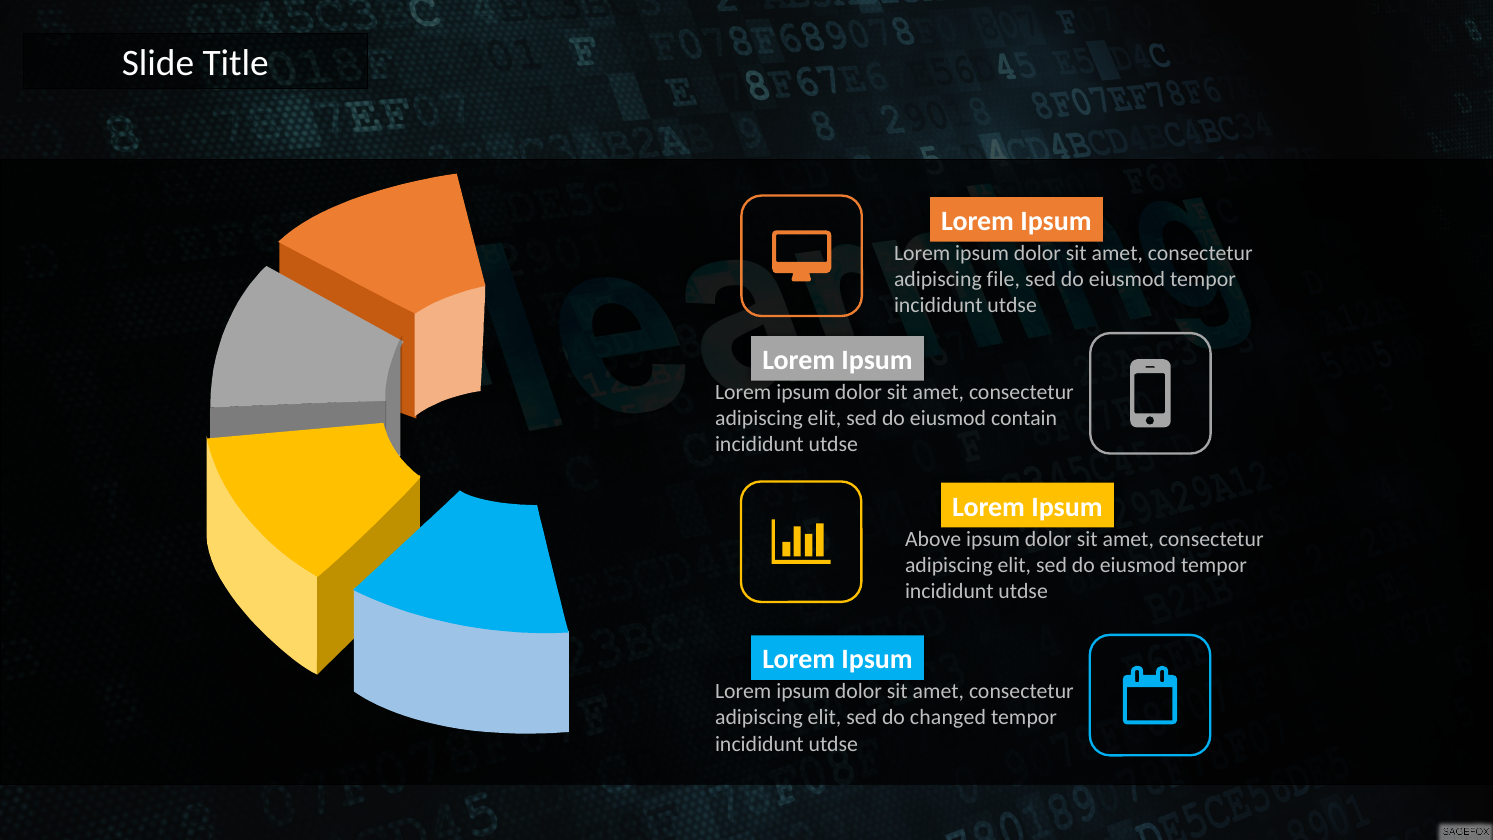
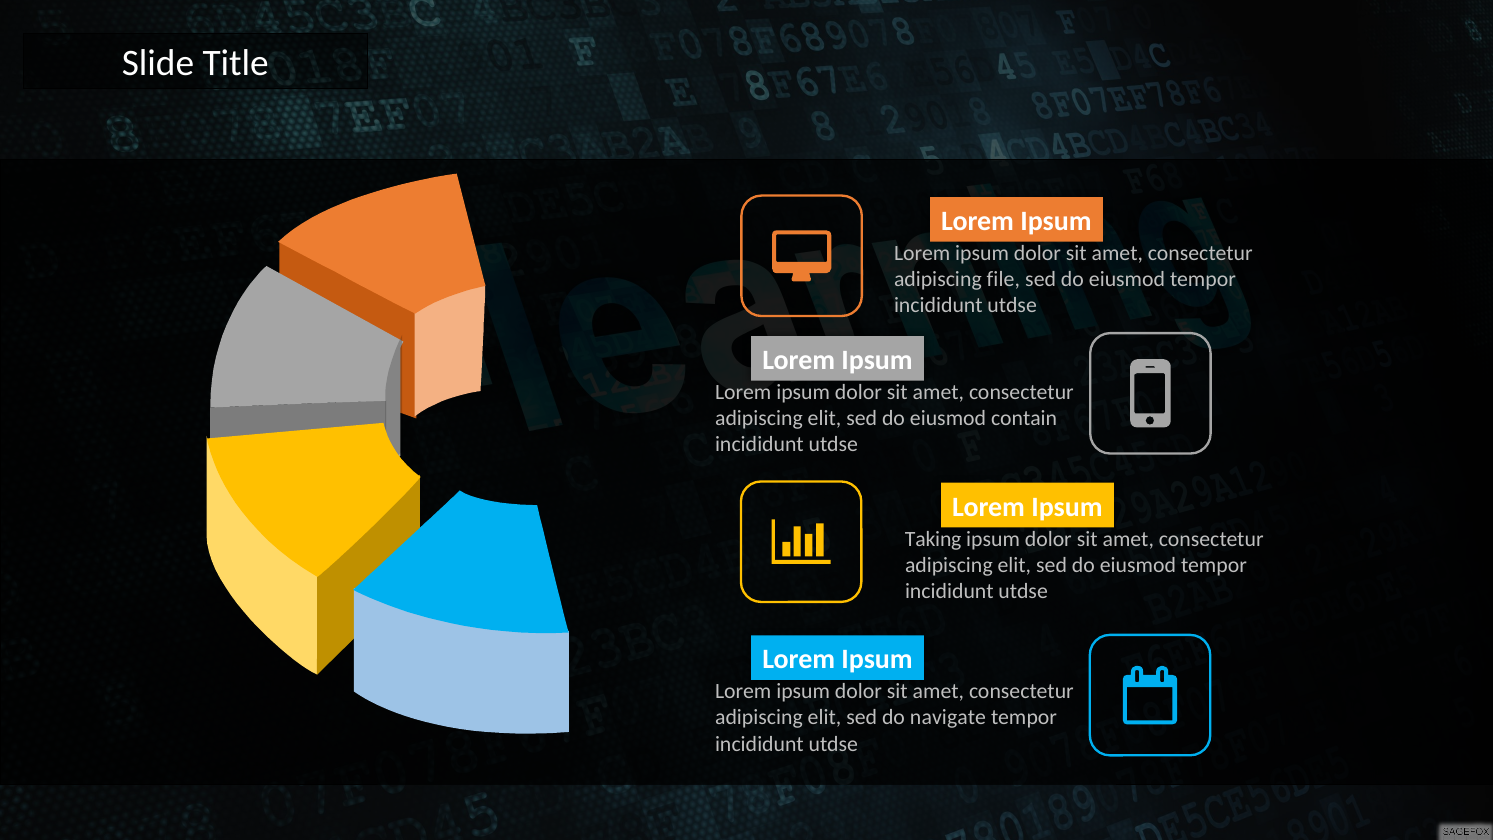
Above: Above -> Taking (933, 539)
changed: changed -> navigate (948, 718)
